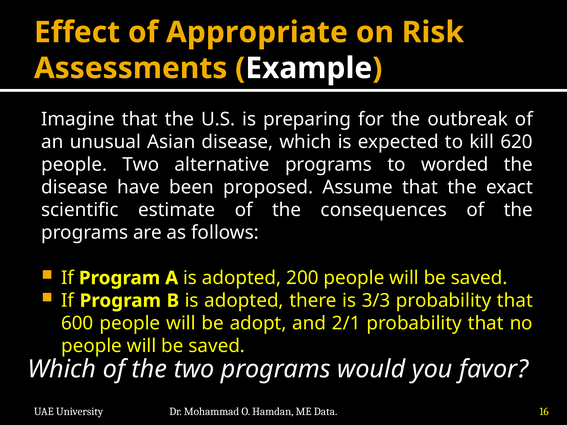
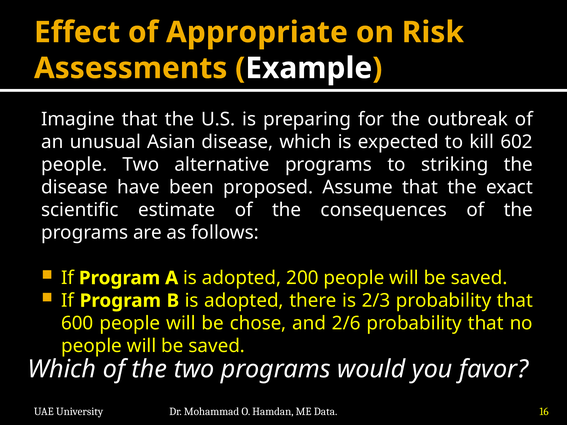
620: 620 -> 602 (517, 142)
worded: worded -> striking (455, 165)
3/3: 3/3 -> 2/3 (376, 301)
adopt: adopt -> chose (258, 324)
2/1: 2/1 -> 2/6 (346, 324)
